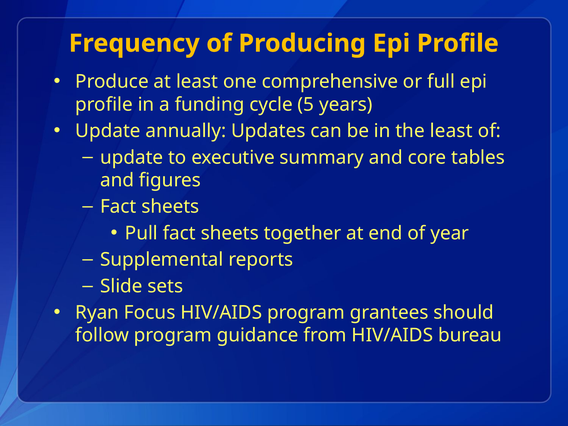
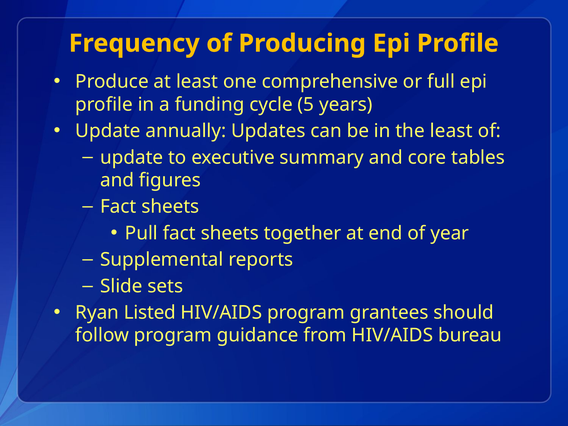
Focus: Focus -> Listed (150, 313)
